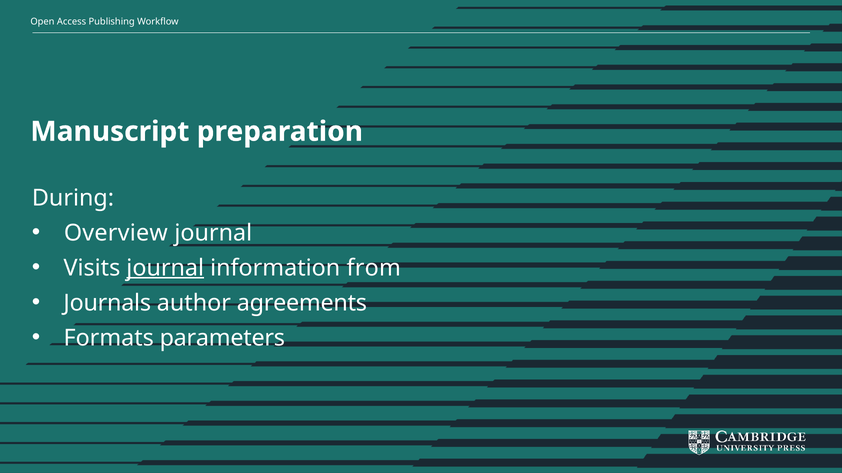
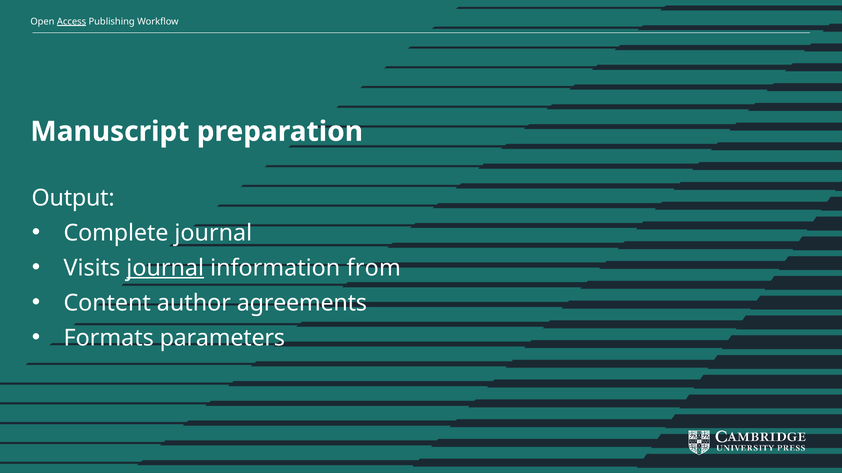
Access underline: none -> present (72, 21)
During: During -> Output (73, 198)
Overview: Overview -> Complete (116, 233)
Journals: Journals -> Content (107, 303)
